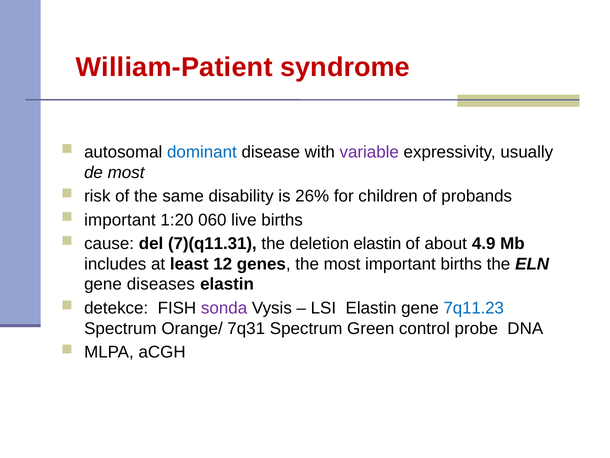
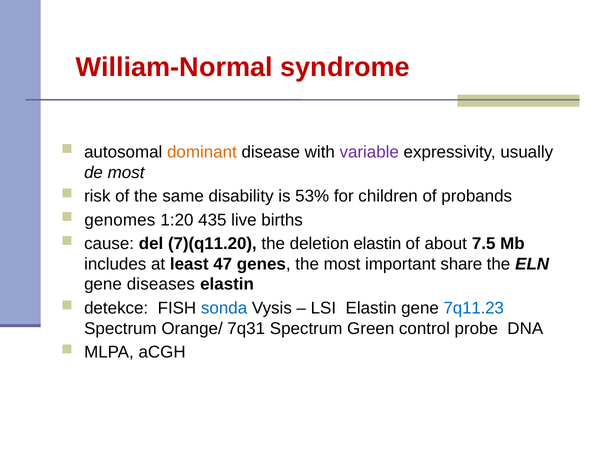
William-Patient: William-Patient -> William-Normal (174, 67)
dominant colour: blue -> orange (202, 152)
26%: 26% -> 53% (312, 196)
important: important -> genomes (120, 220)
060: 060 -> 435 (212, 220)
7)(q11.31: 7)(q11.31 -> 7)(q11.20 (212, 243)
4.9: 4.9 -> 7.5 (484, 243)
12: 12 -> 47 (223, 264)
important births: births -> share (461, 264)
sonda colour: purple -> blue (224, 308)
